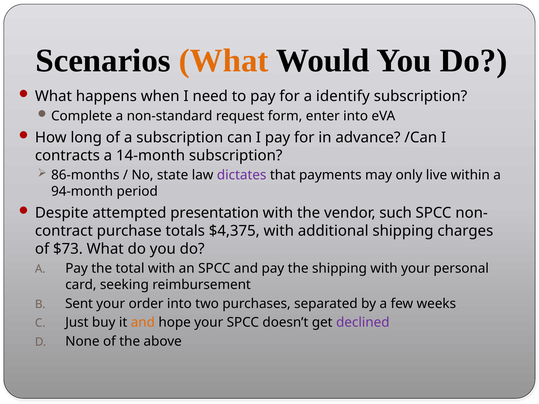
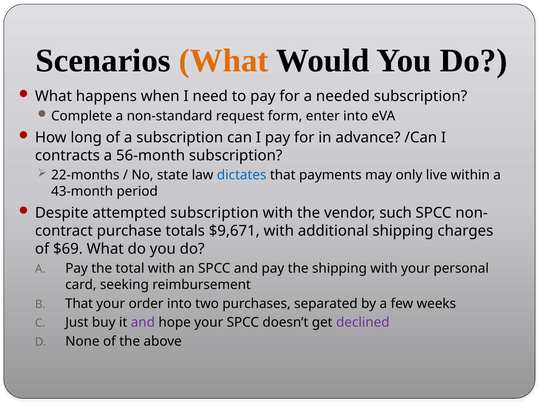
identify: identify -> needed (343, 96)
14-month: 14-month -> 56-month (151, 156)
86-months: 86-months -> 22-months (85, 175)
dictates colour: purple -> blue (242, 175)
94-month: 94-month -> 43-month (82, 191)
attempted presentation: presentation -> subscription (215, 213)
$4,375: $4,375 -> $9,671 (234, 231)
$73: $73 -> $69 (68, 249)
Sent: Sent -> That (79, 304)
and colour: orange -> purple (143, 323)
